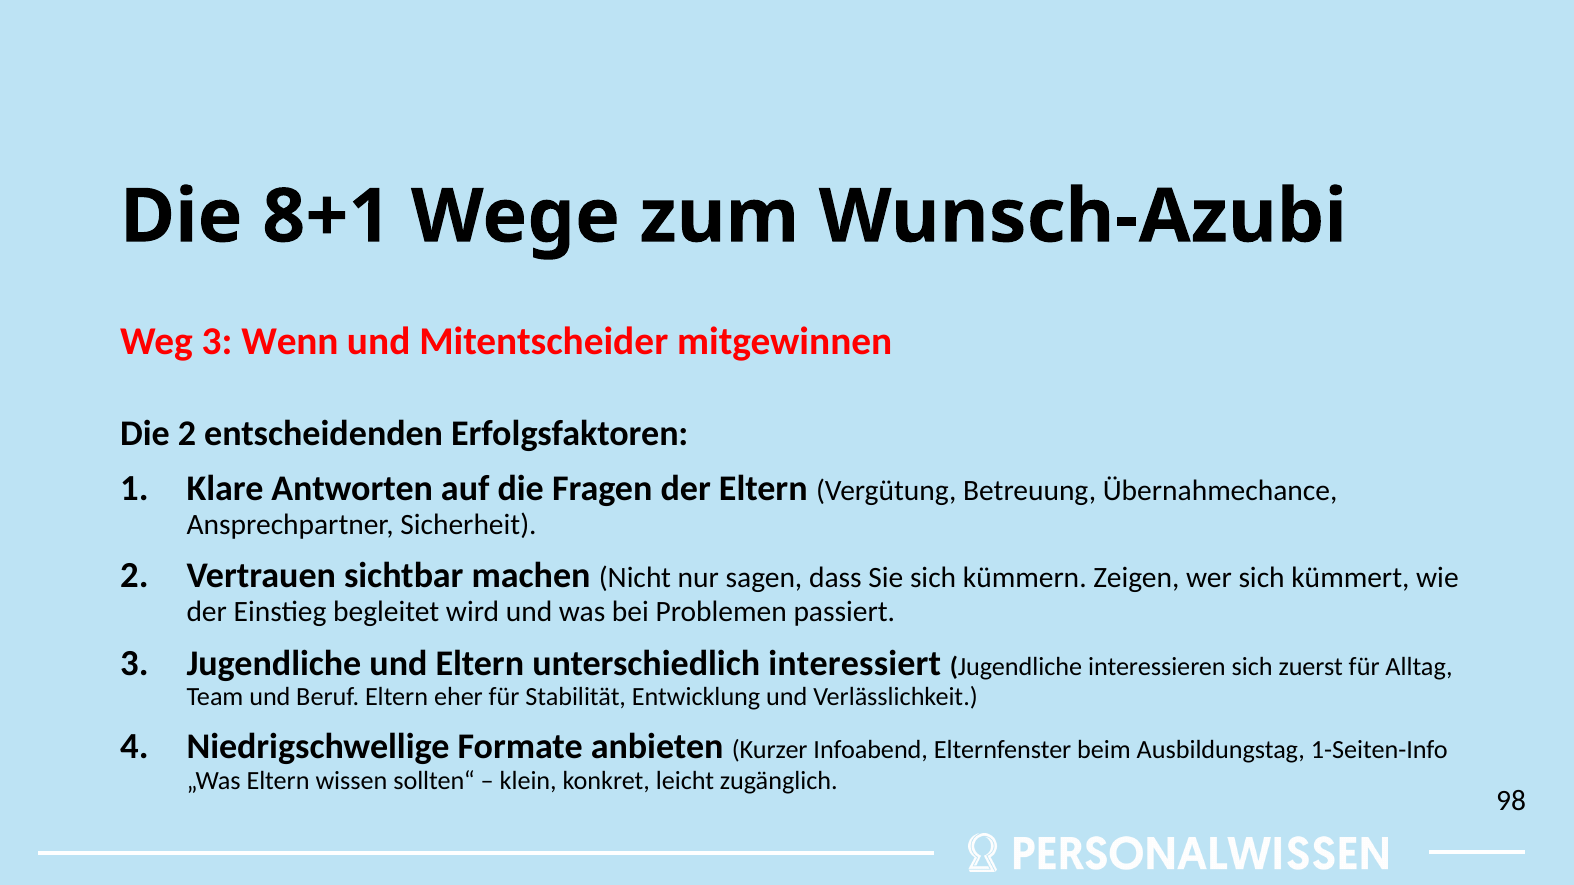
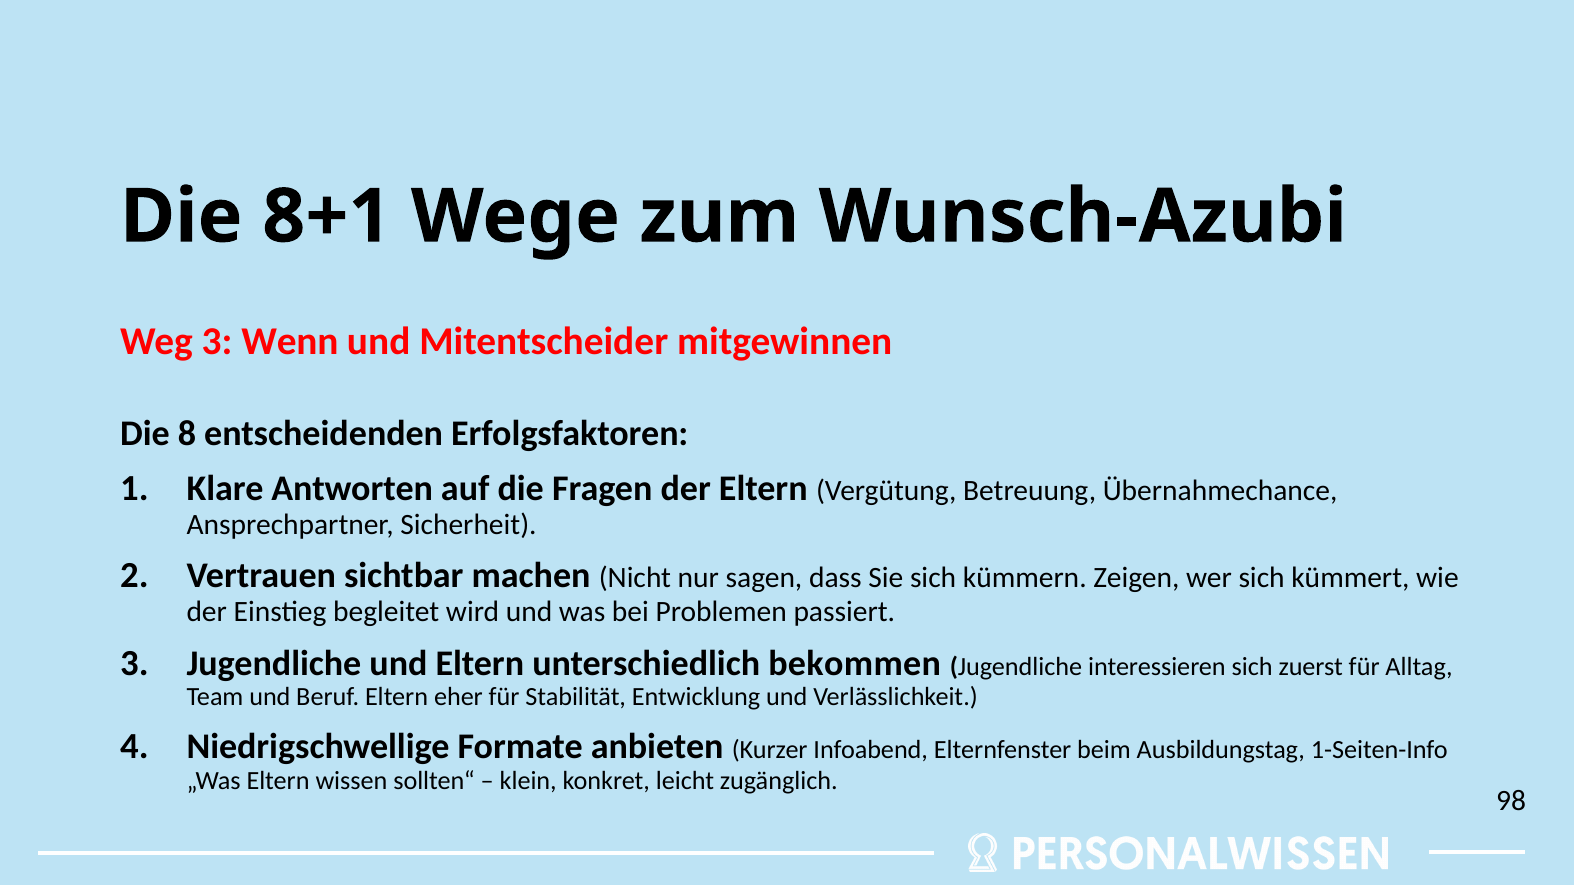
Die 2: 2 -> 8 (187, 434)
interessiert: interessiert -> bekommen (855, 664)
